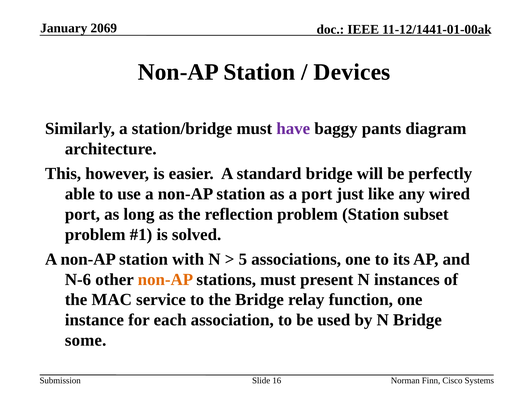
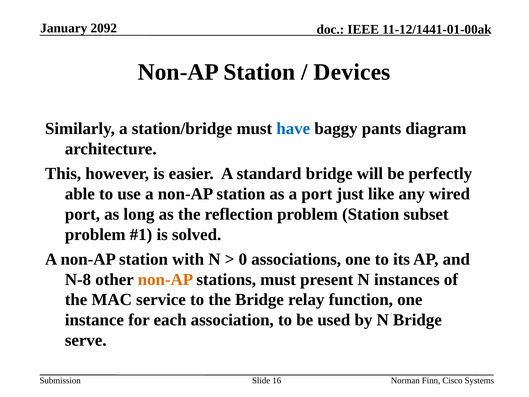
2069: 2069 -> 2092 (104, 28)
have colour: purple -> blue (293, 129)
5: 5 -> 0 (243, 259)
N-6: N-6 -> N-8 (78, 279)
some: some -> serve (86, 340)
